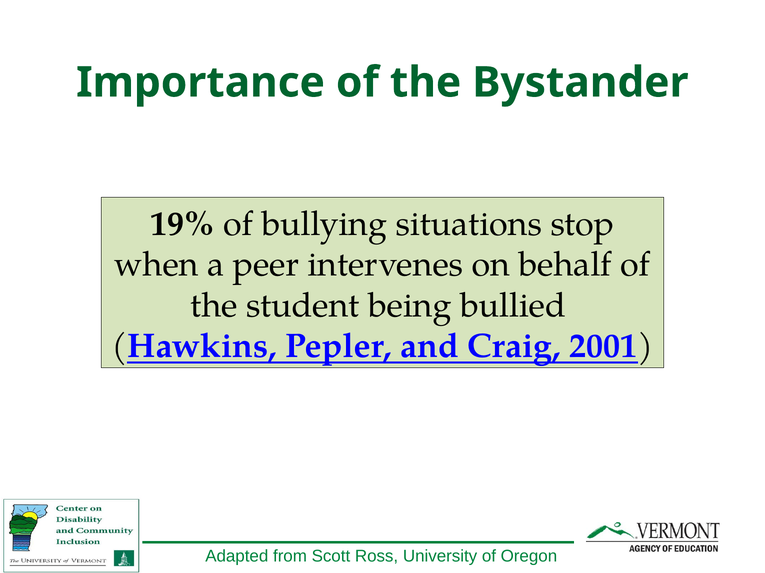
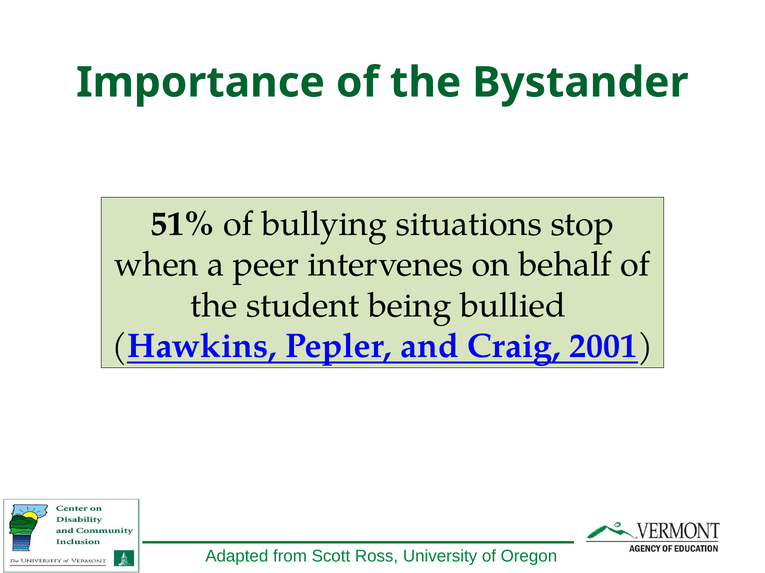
19%: 19% -> 51% (183, 224)
